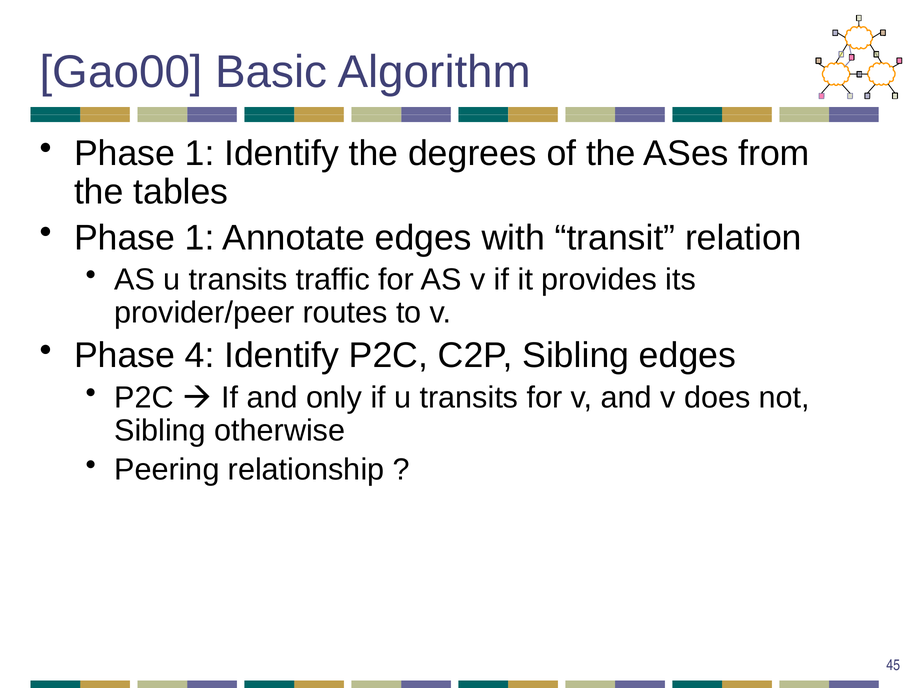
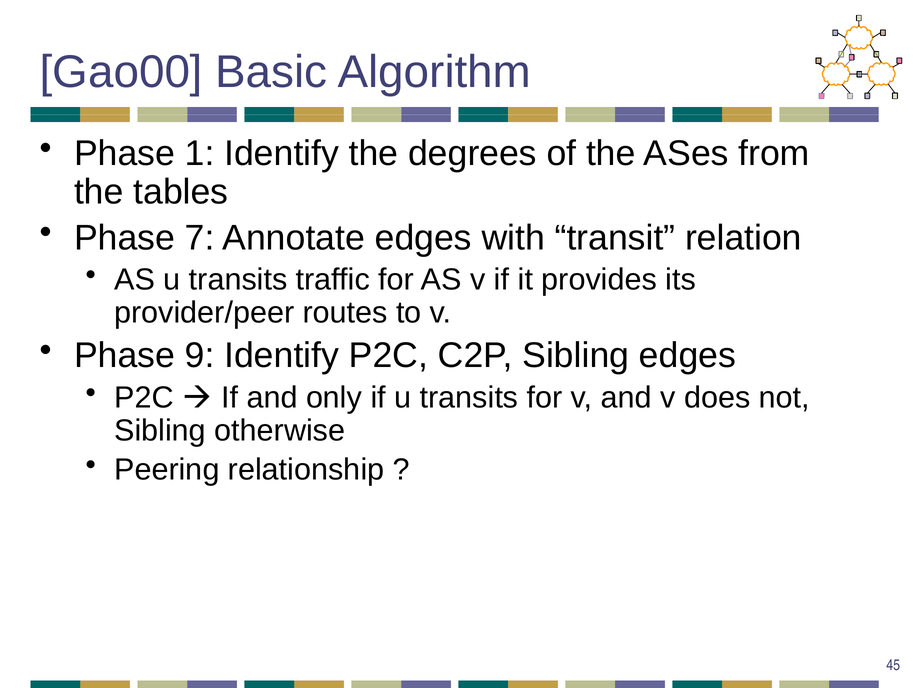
1: 1 -> 7 (200, 238)
4: 4 -> 9 (200, 355)
